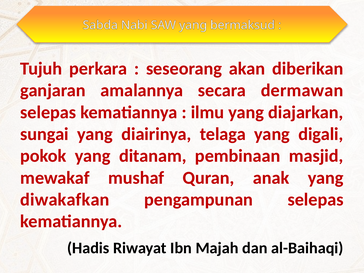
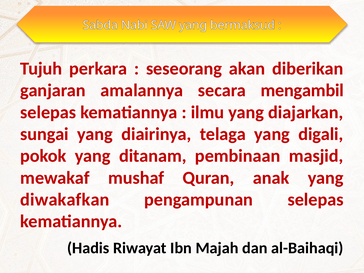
dermawan: dermawan -> mengambil (302, 90)
